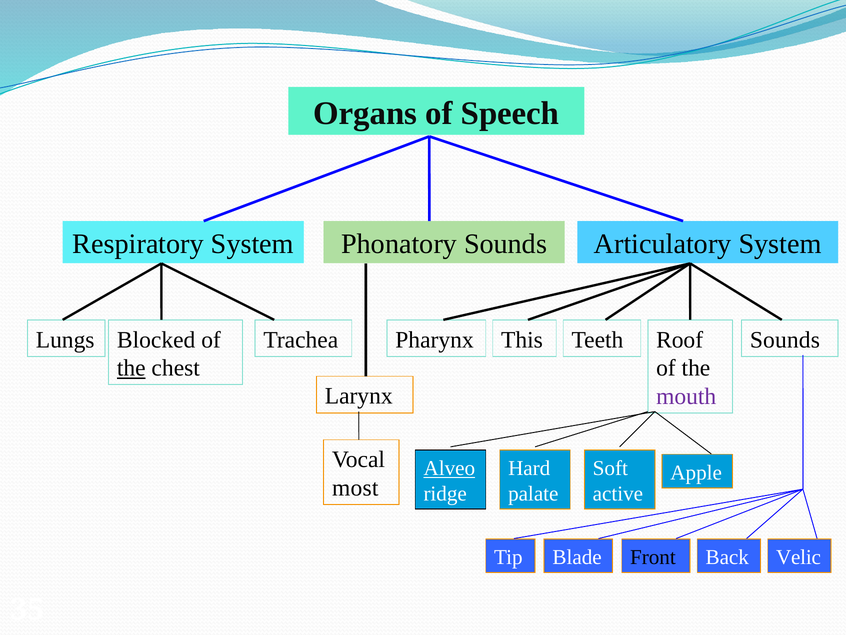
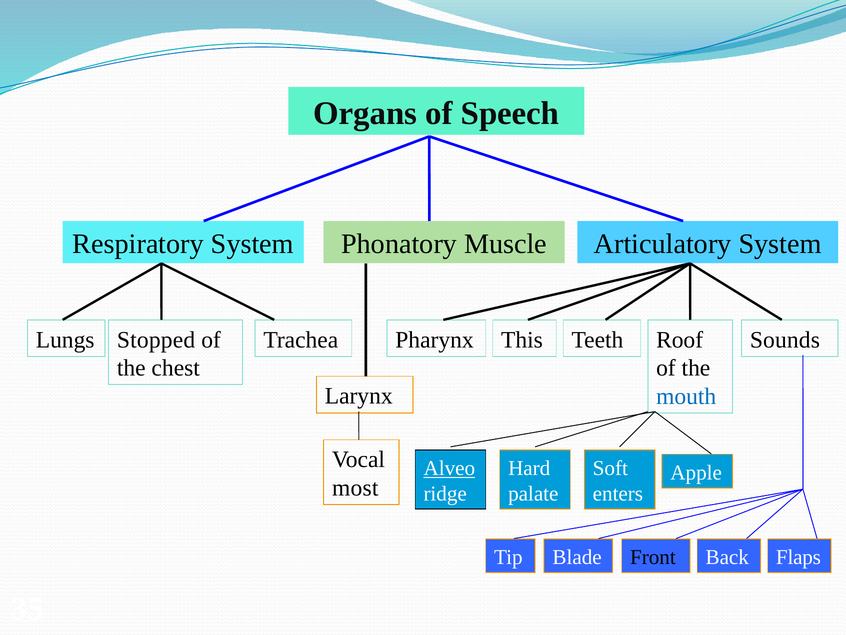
Phonatory Sounds: Sounds -> Muscle (506, 244)
Blocked: Blocked -> Stopped (156, 339)
the underline: present -> none (131, 368)
mouth colour: purple -> blue (686, 396)
active: active -> enters (618, 493)
Velic: Velic -> Flaps (798, 557)
